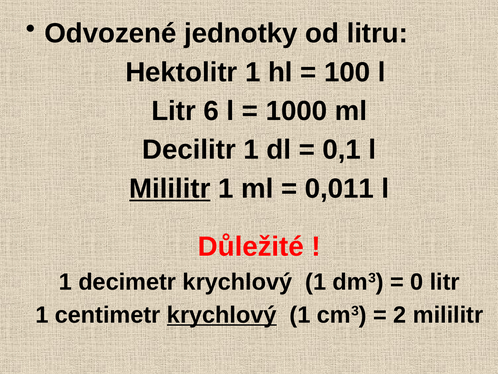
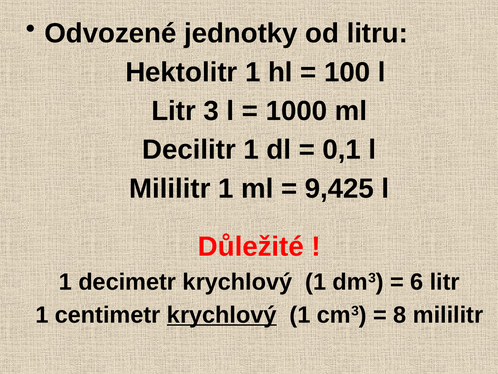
6: 6 -> 3 (211, 111)
Mililitr underline: present -> none (170, 188)
0,011: 0,011 -> 9,425 (339, 188)
0: 0 -> 6 (417, 282)
2: 2 -> 8 (400, 314)
